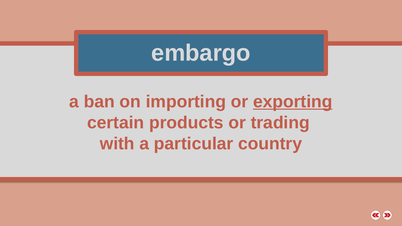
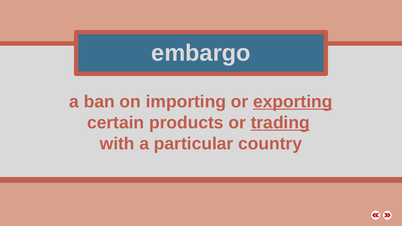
trading underline: none -> present (280, 123)
